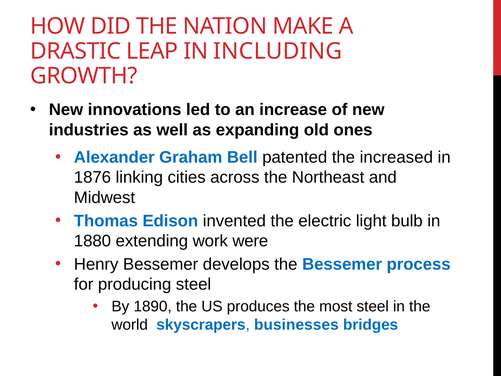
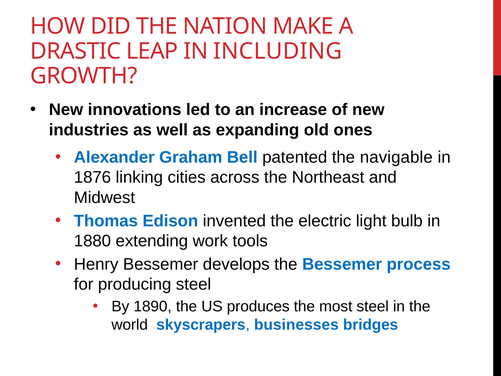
increased: increased -> navigable (396, 157)
were: were -> tools (250, 241)
